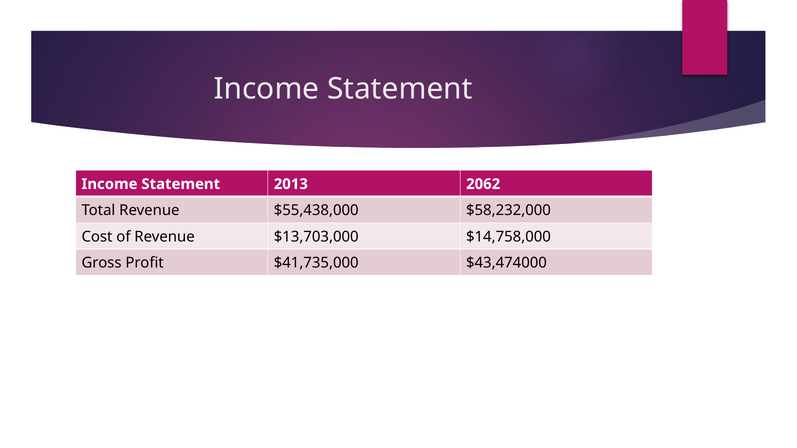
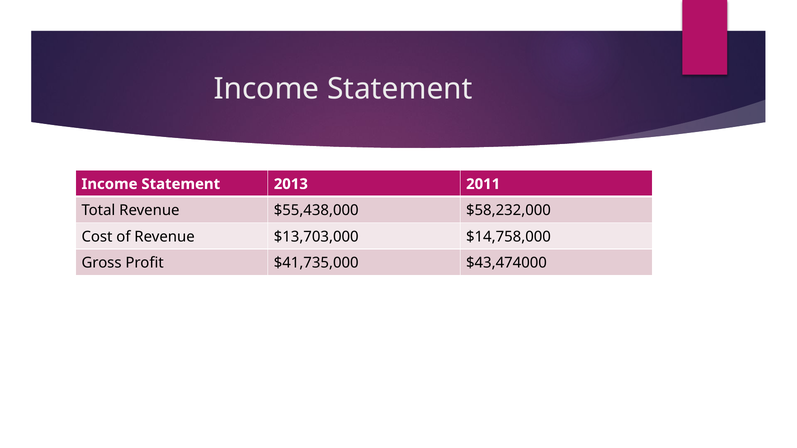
2062: 2062 -> 2011 (483, 184)
